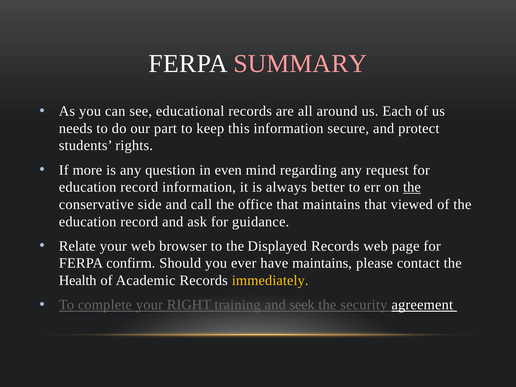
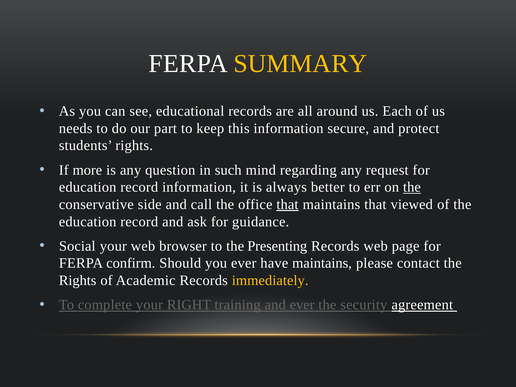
SUMMARY colour: pink -> yellow (300, 64)
even: even -> such (228, 170)
that underline: none -> present (287, 204)
Relate: Relate -> Social (77, 246)
Displayed: Displayed -> Presenting (277, 246)
Health: Health -> Rights (78, 280)
and seek: seek -> ever (302, 305)
